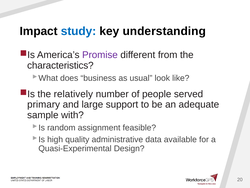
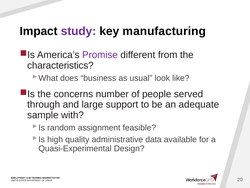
study colour: blue -> purple (79, 31)
understanding: understanding -> manufacturing (164, 31)
relatively: relatively -> concerns (73, 94)
primary: primary -> through (44, 104)
